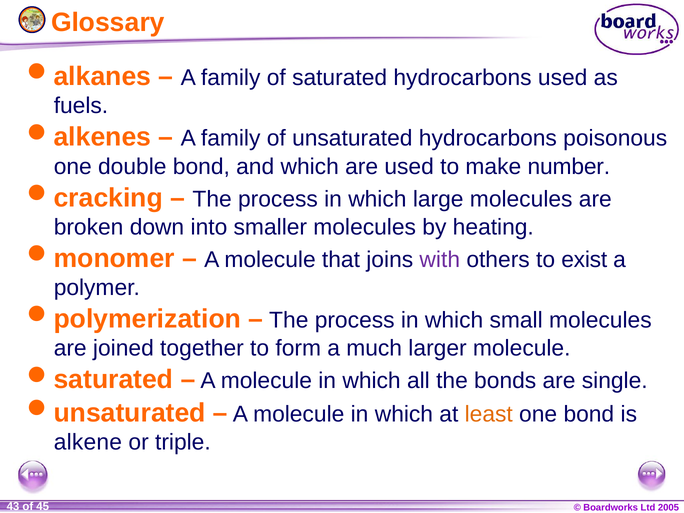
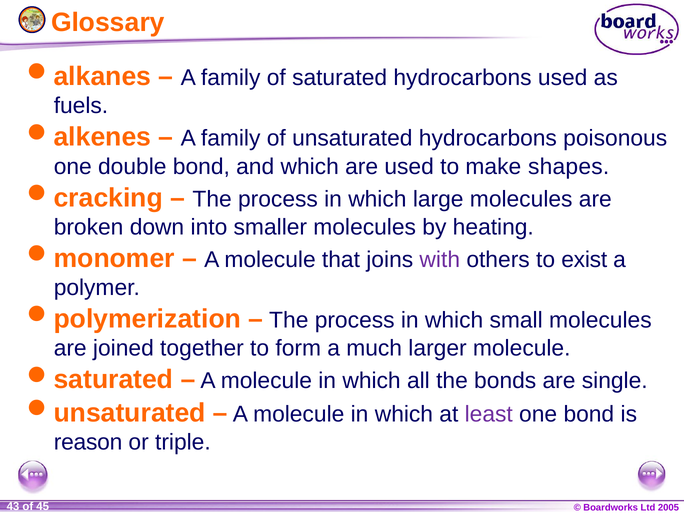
number: number -> shapes (569, 167)
least colour: orange -> purple (489, 414)
alkene: alkene -> reason (88, 442)
